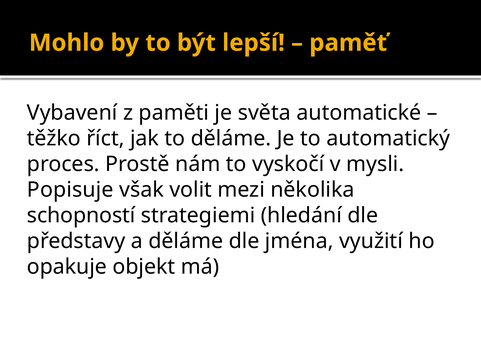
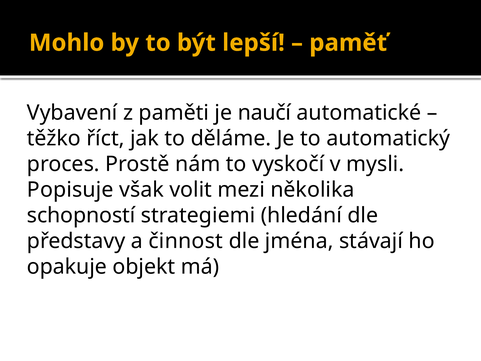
světa: světa -> naučí (264, 113)
a děláme: děláme -> činnost (186, 241)
využití: využití -> stávají (371, 241)
